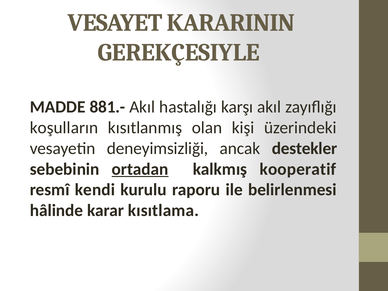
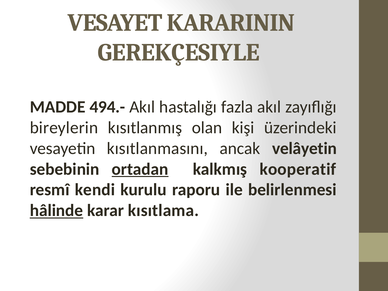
881.-: 881.- -> 494.- (107, 107)
karşı: karşı -> fazla (237, 107)
koşulların: koşulların -> bireylerin (64, 128)
deneyimsizliği: deneyimsizliği -> kısıtlanmasını (157, 148)
destekler: destekler -> velâyetin (304, 148)
hâlinde underline: none -> present (56, 211)
